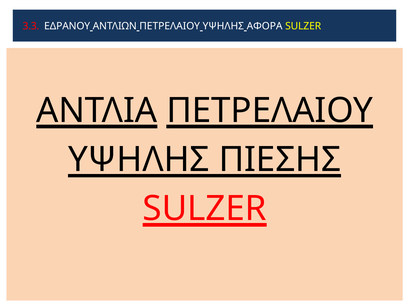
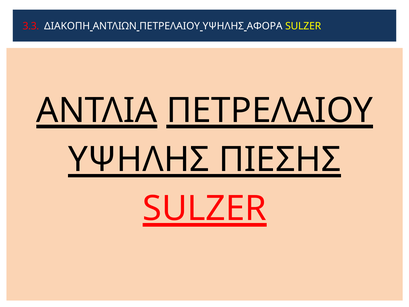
ΕΔΡΑΝΟΥ: ΕΔΡΑΝΟΥ -> ΔΙΑΚΟΠΗ (67, 26)
